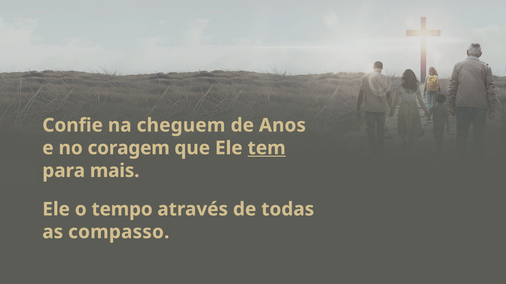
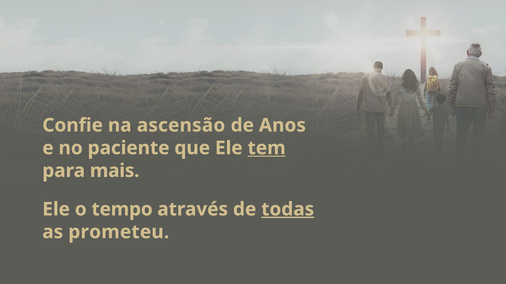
cheguem: cheguem -> ascensão (181, 126)
coragem: coragem -> paciente (129, 148)
todas underline: none -> present (288, 210)
compasso: compasso -> prometeu (119, 232)
